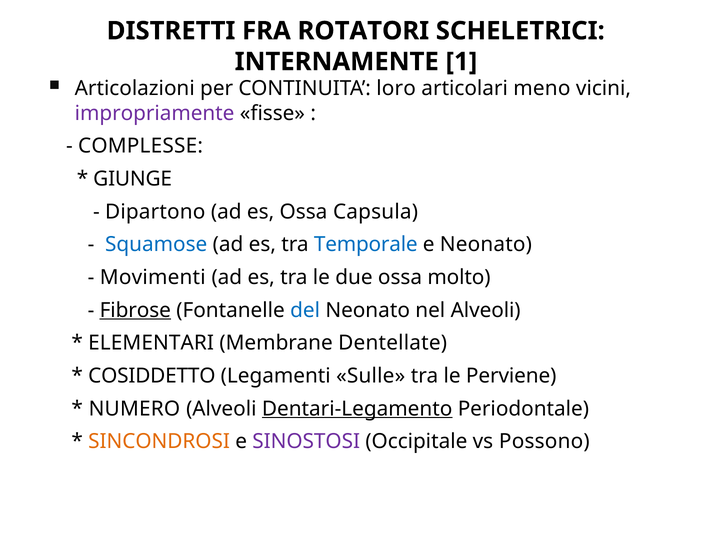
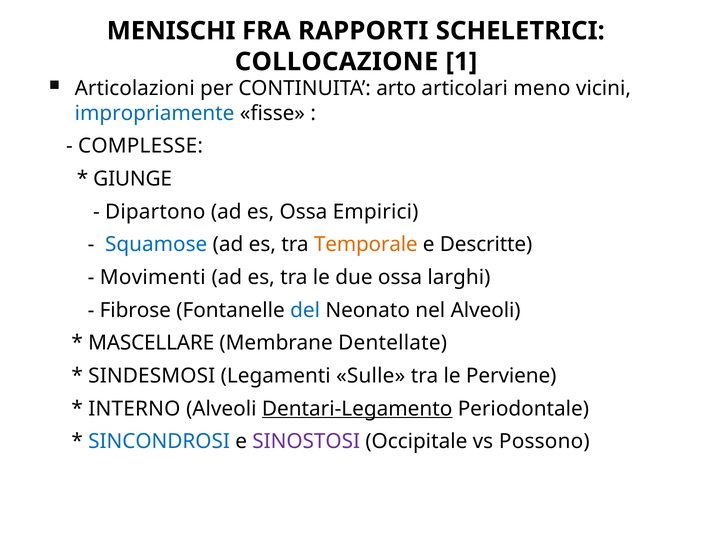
DISTRETTI: DISTRETTI -> MENISCHI (171, 31)
ROTATORI: ROTATORI -> RAPPORTI (363, 31)
INTERNAMENTE: INTERNAMENTE -> COLLOCAZIONE (337, 62)
loro: loro -> arto (396, 88)
impropriamente colour: purple -> blue (155, 113)
Capsula: Capsula -> Empirici (376, 212)
Temporale colour: blue -> orange (366, 245)
e Neonato: Neonato -> Descritte (486, 245)
molto: molto -> larghi (459, 277)
Fibrose underline: present -> none (135, 310)
ELEMENTARI: ELEMENTARI -> MASCELLARE (151, 343)
COSIDDETTO: COSIDDETTO -> SINDESMOSI (152, 376)
NUMERO: NUMERO -> INTERNO (134, 409)
SINCONDROSI colour: orange -> blue (159, 441)
